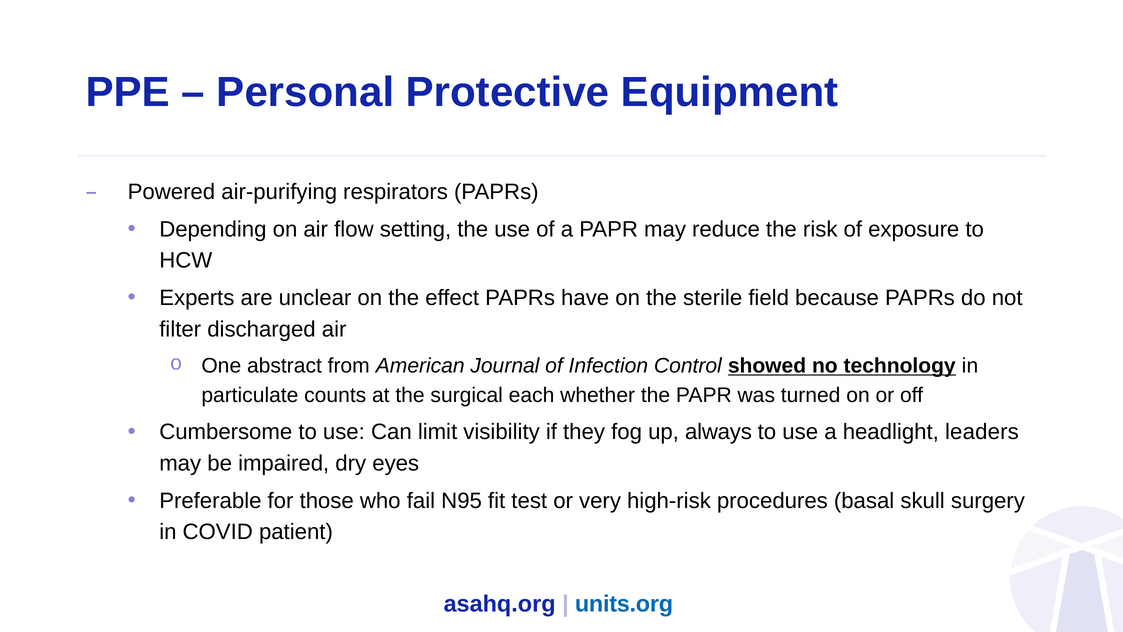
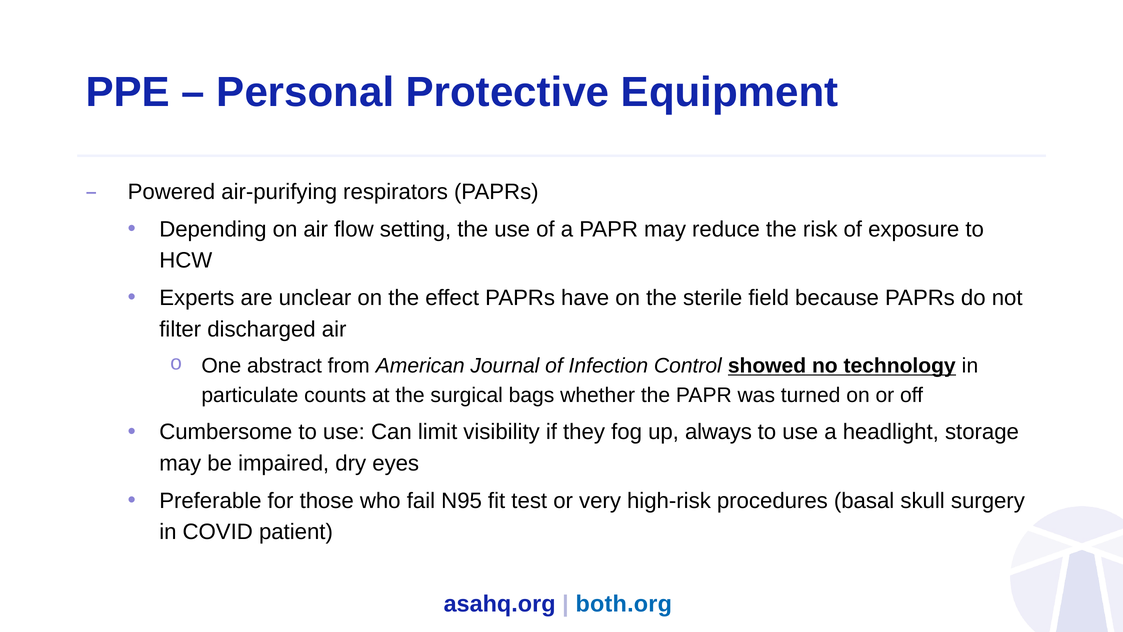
each: each -> bags (532, 395)
leaders: leaders -> storage (982, 432)
units.org: units.org -> both.org (624, 604)
